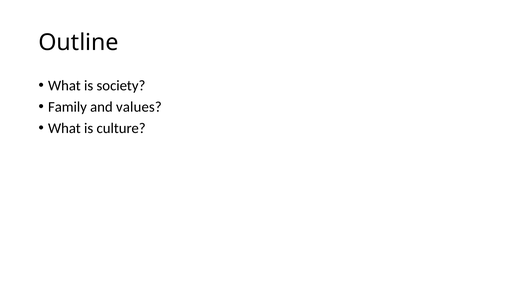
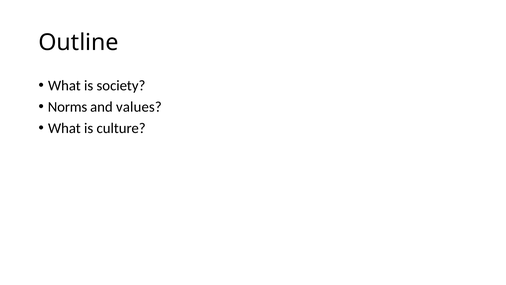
Family: Family -> Norms (68, 107)
